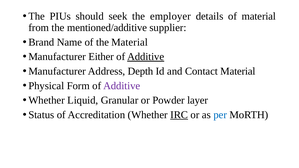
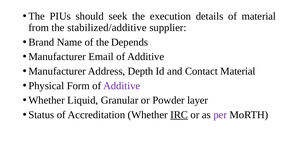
employer: employer -> execution (170, 16)
mentioned/additive: mentioned/additive -> stabilized/additive (107, 28)
the Material: Material -> Depends (130, 42)
Either: Either -> Email (101, 57)
Additive underline: present -> none (146, 57)
per colour: blue -> purple (220, 115)
